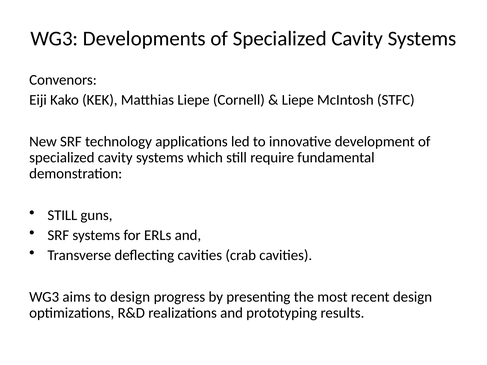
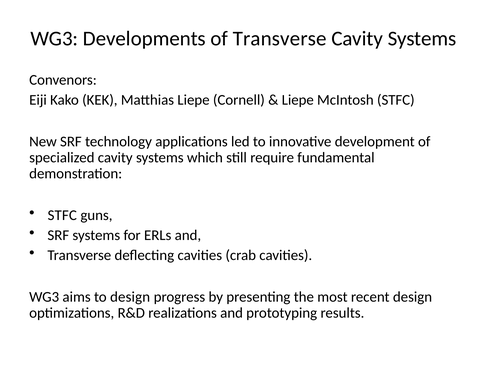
Developments of Specialized: Specialized -> Transverse (280, 39)
STILL: STILL -> STFC (62, 215)
